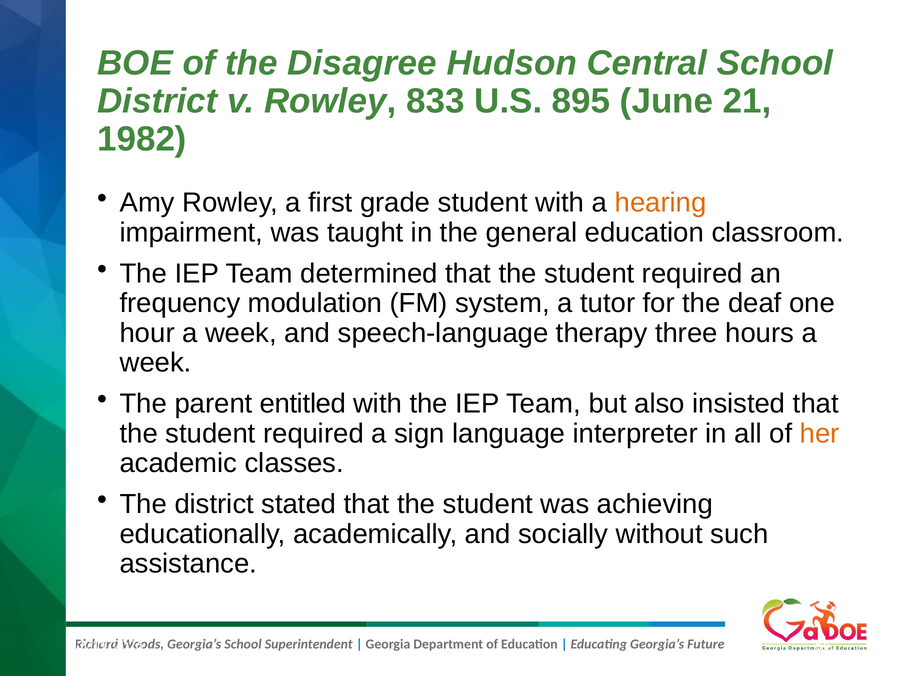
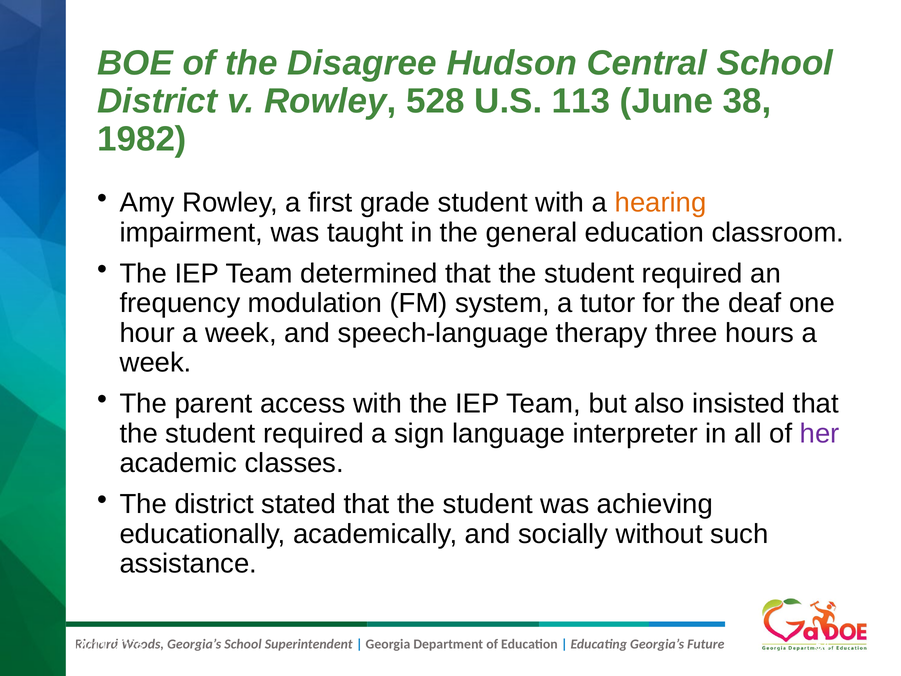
833: 833 -> 528 (435, 101)
895: 895 -> 113 (581, 101)
21: 21 -> 38 (747, 101)
entitled: entitled -> access (303, 404)
her colour: orange -> purple (820, 433)
